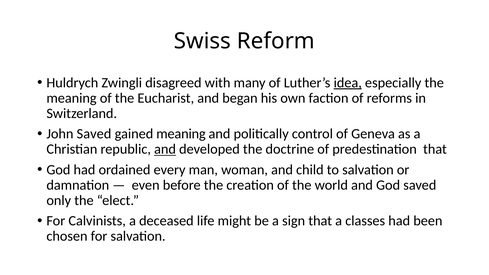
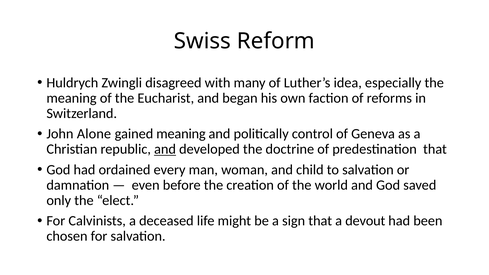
idea underline: present -> none (348, 83)
John Saved: Saved -> Alone (94, 134)
classes: classes -> devout (365, 221)
